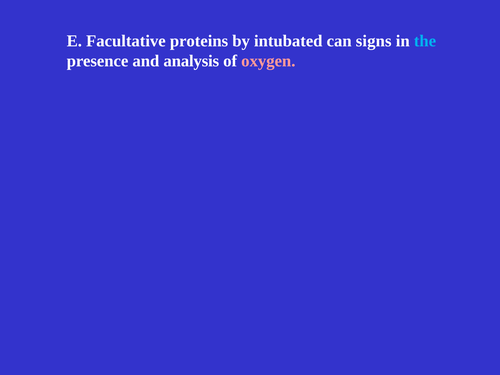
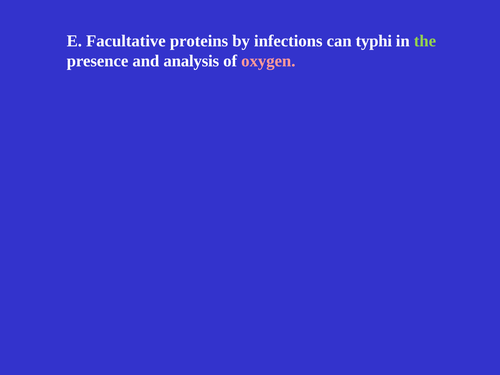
intubated: intubated -> infections (288, 41)
signs: signs -> typhi (374, 41)
the colour: light blue -> light green (425, 41)
